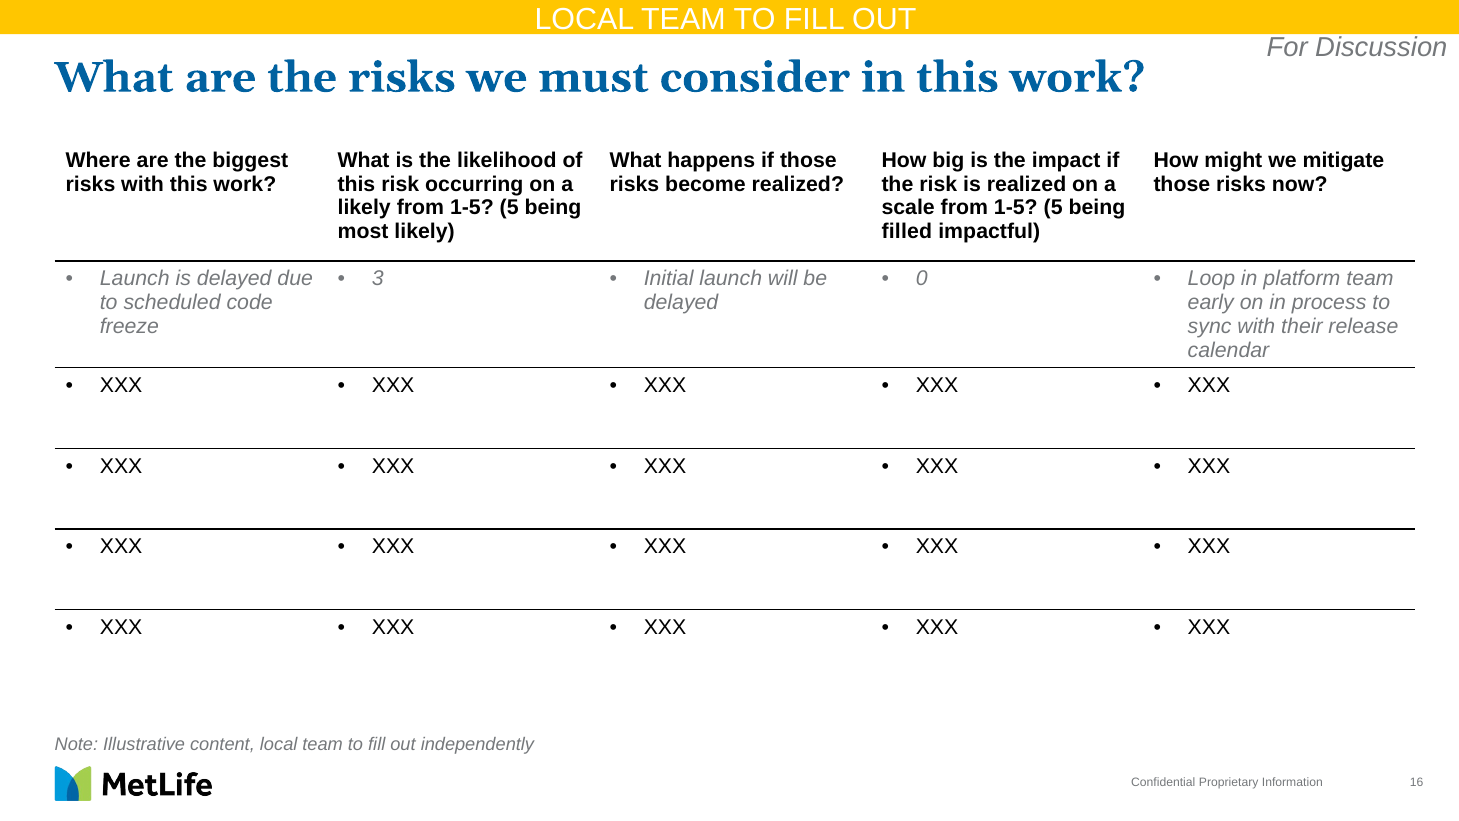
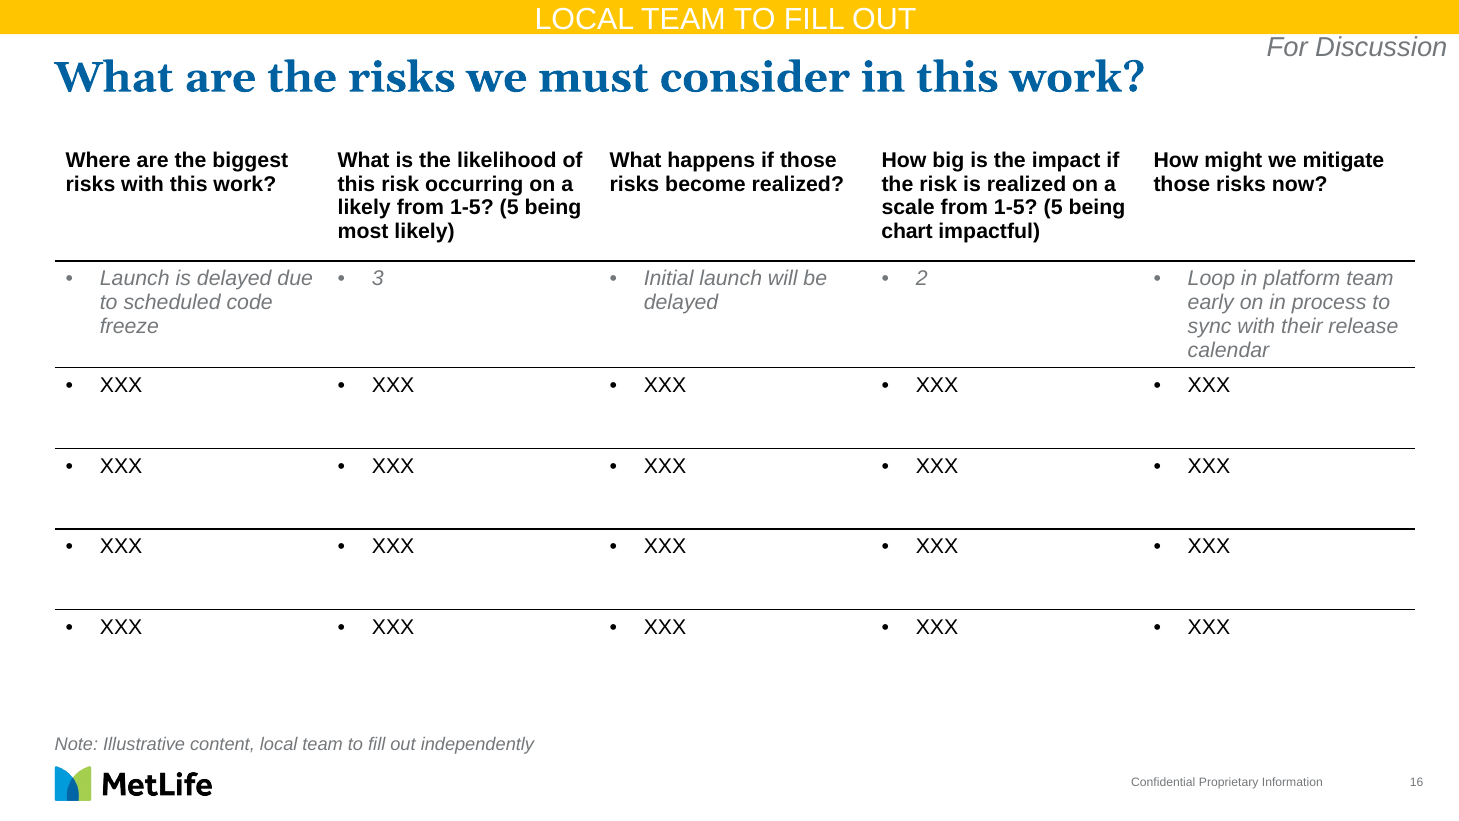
filled: filled -> chart (907, 232)
0: 0 -> 2 (922, 279)
